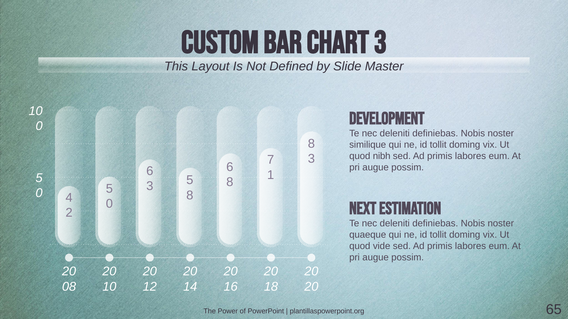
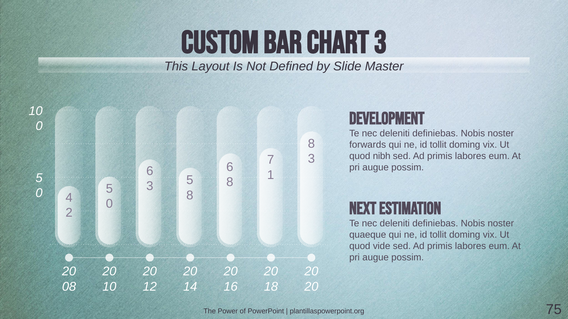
similique: similique -> forwards (368, 145)
65: 65 -> 75 (554, 310)
